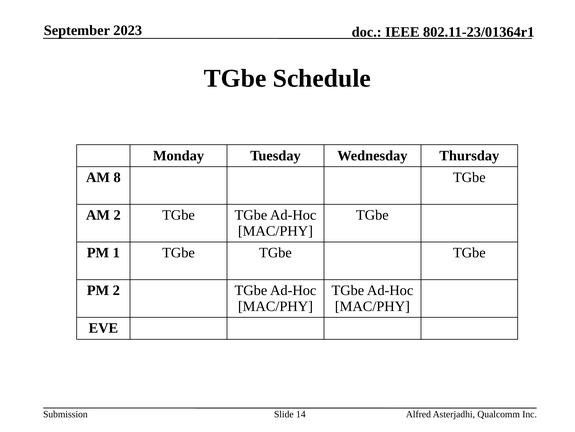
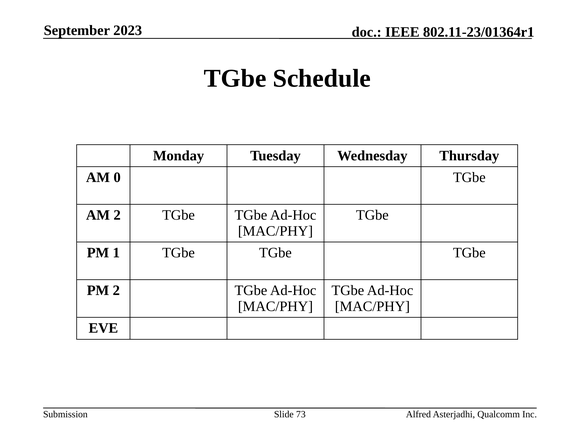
8: 8 -> 0 (117, 177)
14: 14 -> 73 (301, 414)
